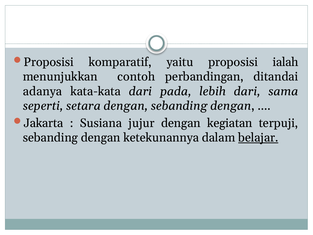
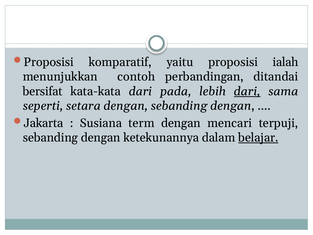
adanya: adanya -> bersifat (43, 91)
dari underline: none -> present (247, 91)
jujur: jujur -> term (141, 123)
kegiatan: kegiatan -> mencari (230, 123)
